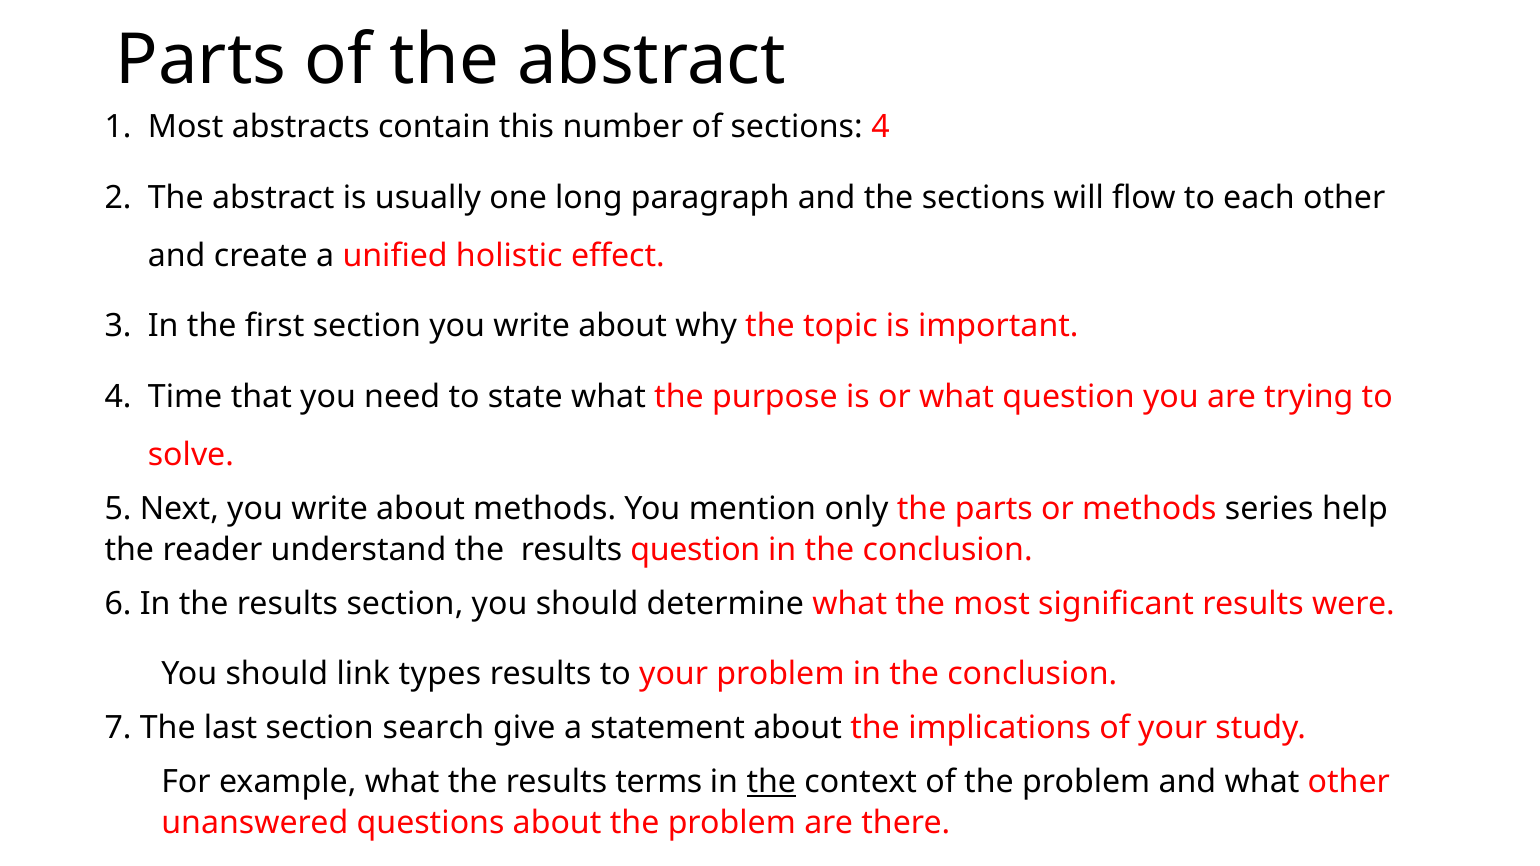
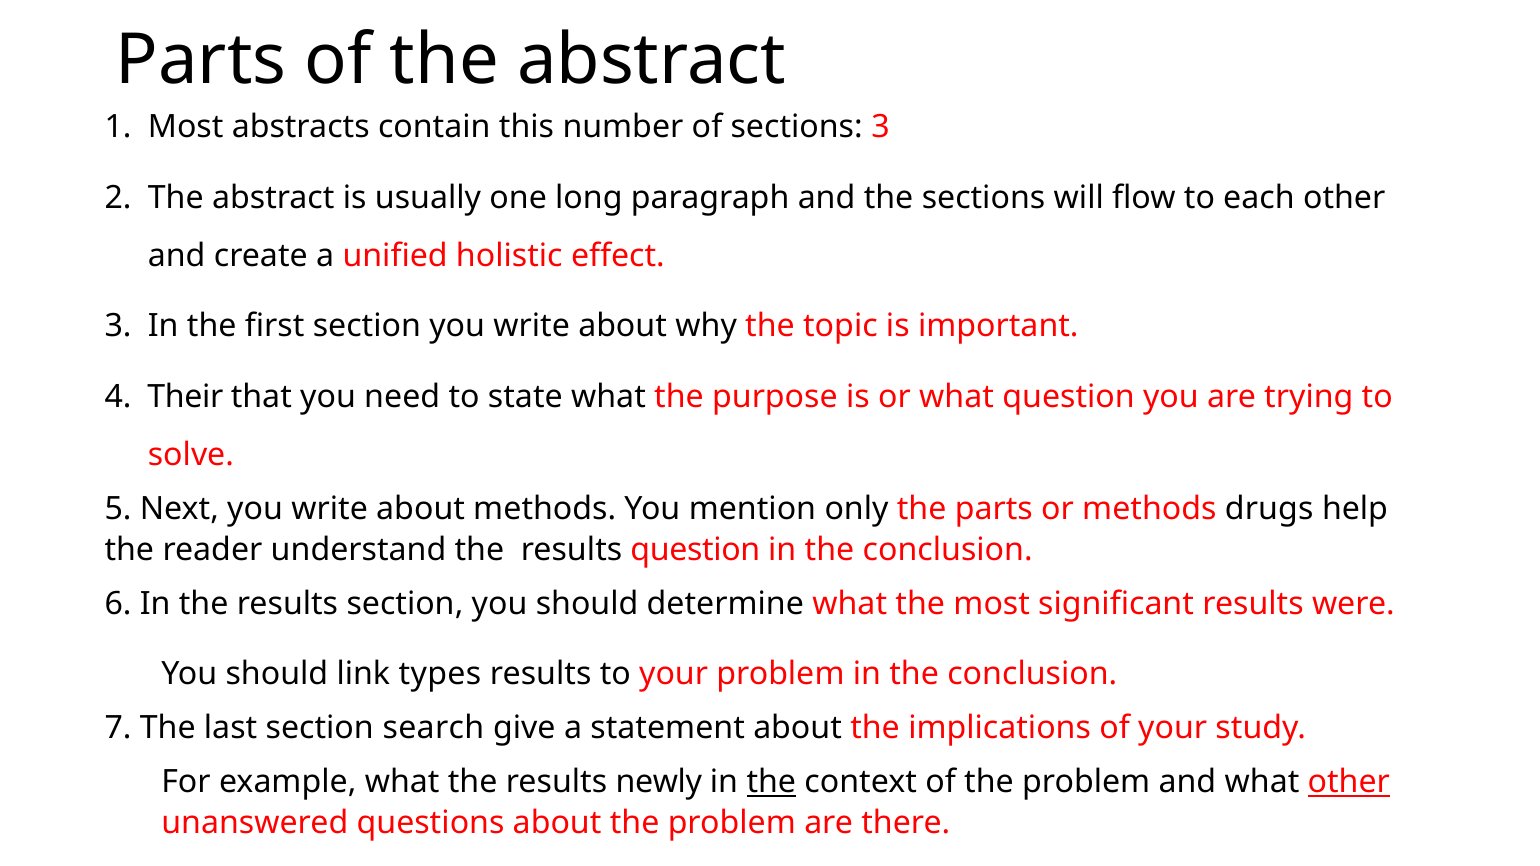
sections 4: 4 -> 3 (881, 127)
Time: Time -> Their (185, 397)
series: series -> drugs (1269, 509)
terms: terms -> newly (659, 782)
other underline: none -> present (1349, 782)
